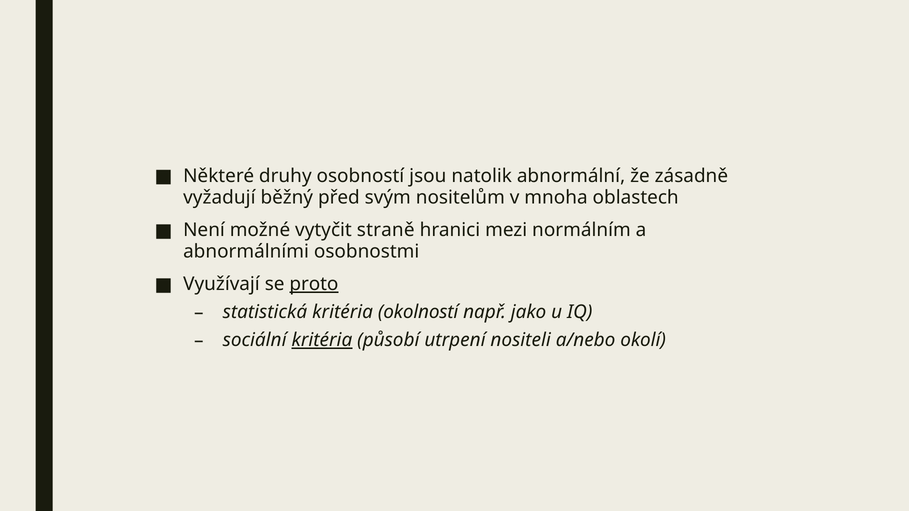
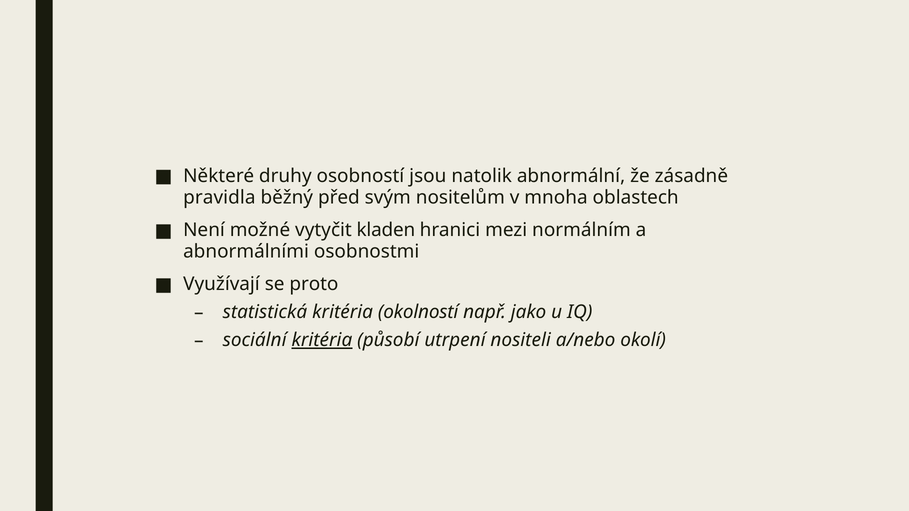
vyžadují: vyžadují -> pravidla (219, 197)
straně: straně -> kladen (386, 230)
proto underline: present -> none (314, 284)
